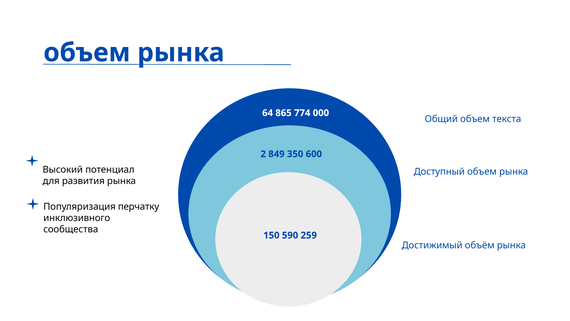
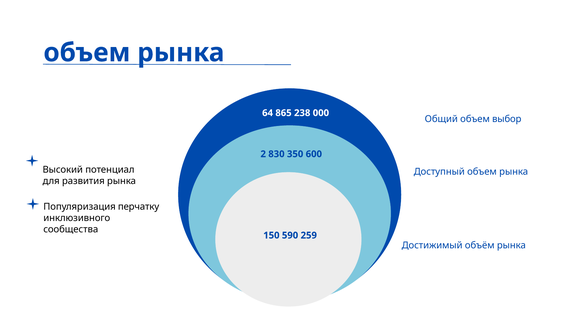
774: 774 -> 238 (302, 113)
текста: текста -> выбор (507, 119)
849: 849 -> 830 (276, 154)
